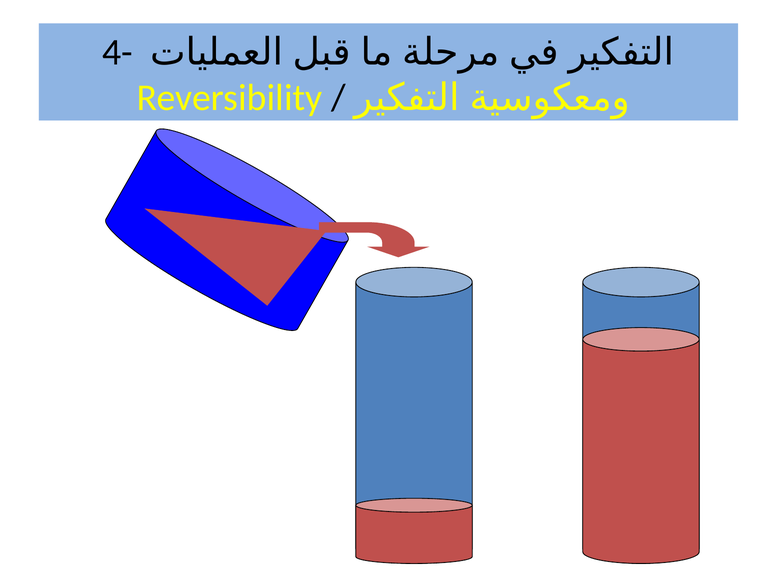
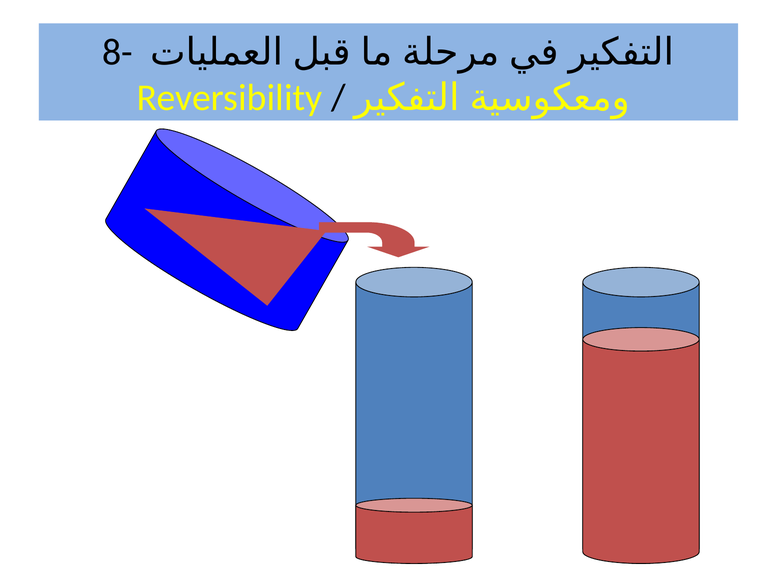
4-: 4- -> 8- (117, 52)
